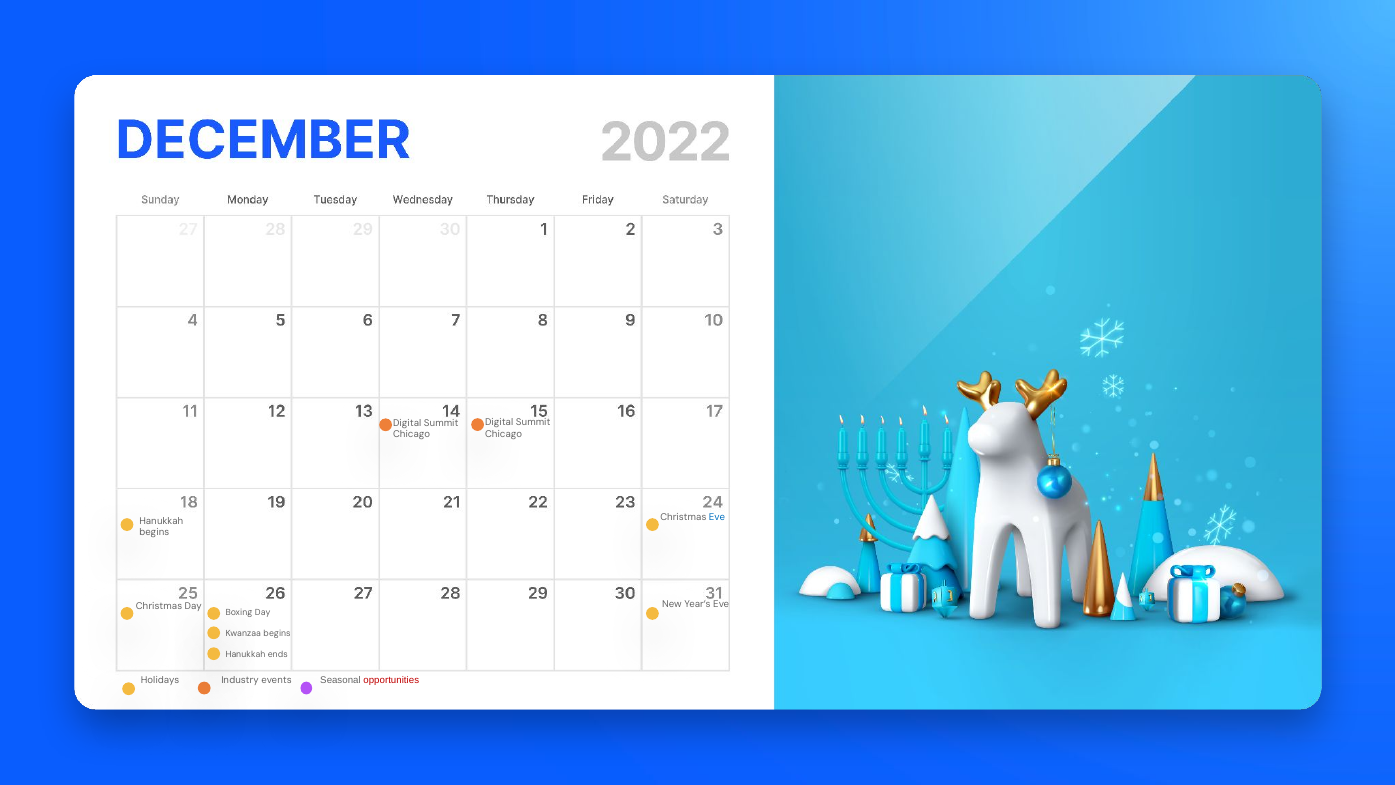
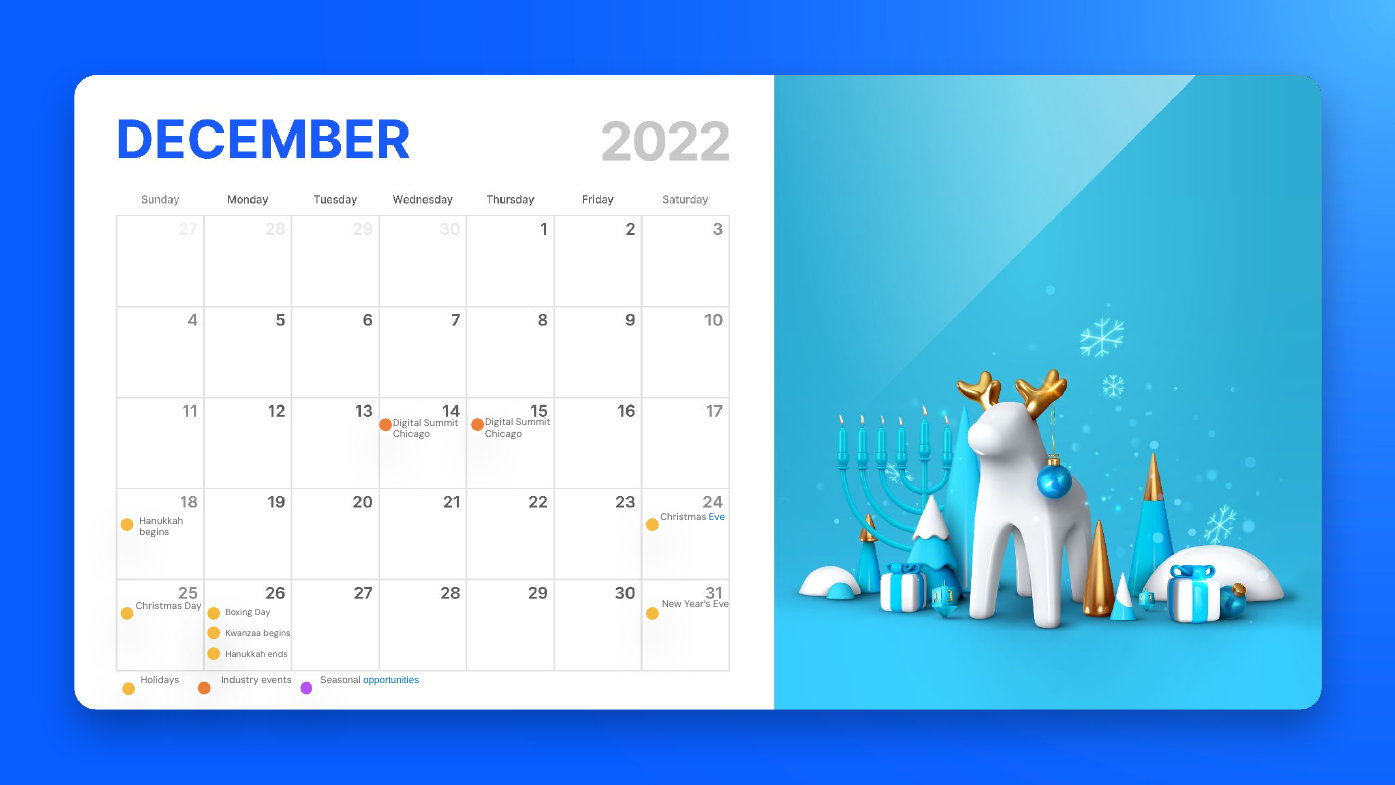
opportunities colour: red -> blue (391, 680)
